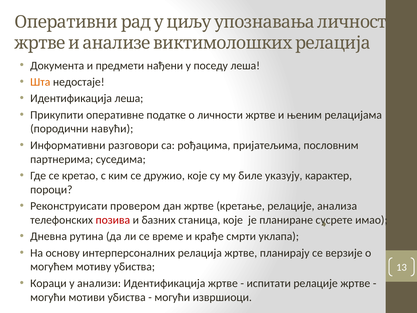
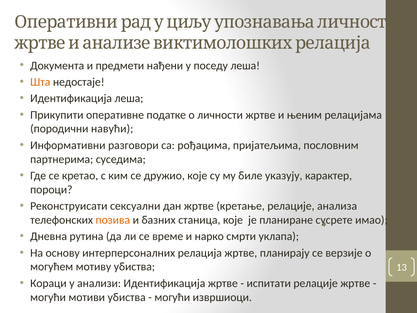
провером: провером -> сексуални (135, 206)
позива colour: red -> orange (113, 220)
крађе: крађе -> нарко (209, 236)
